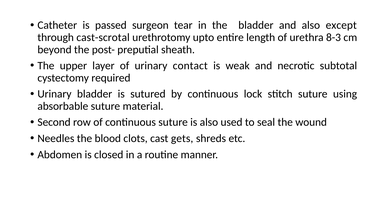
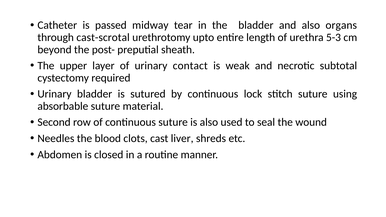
surgeon: surgeon -> midway (150, 25)
except: except -> organs (341, 25)
8-3: 8-3 -> 5-3 (333, 37)
gets: gets -> liver (182, 138)
